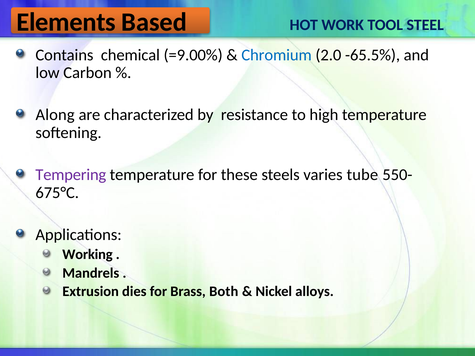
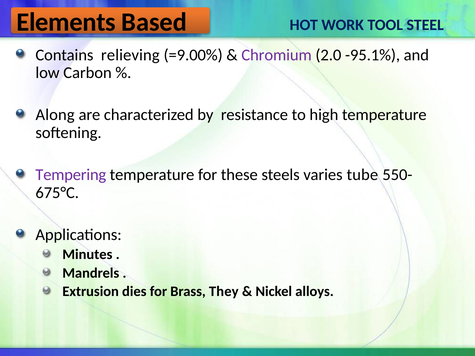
chemical: chemical -> relieving (130, 55)
Chromium colour: blue -> purple (277, 55)
-65.5%: -65.5% -> -95.1% (373, 55)
Working: Working -> Minutes (87, 255)
Both: Both -> They (224, 292)
